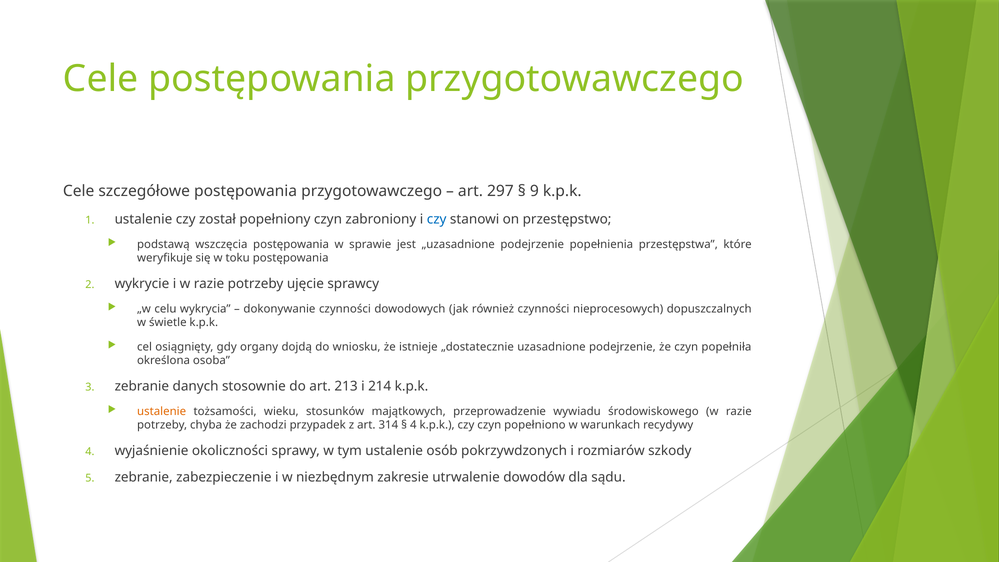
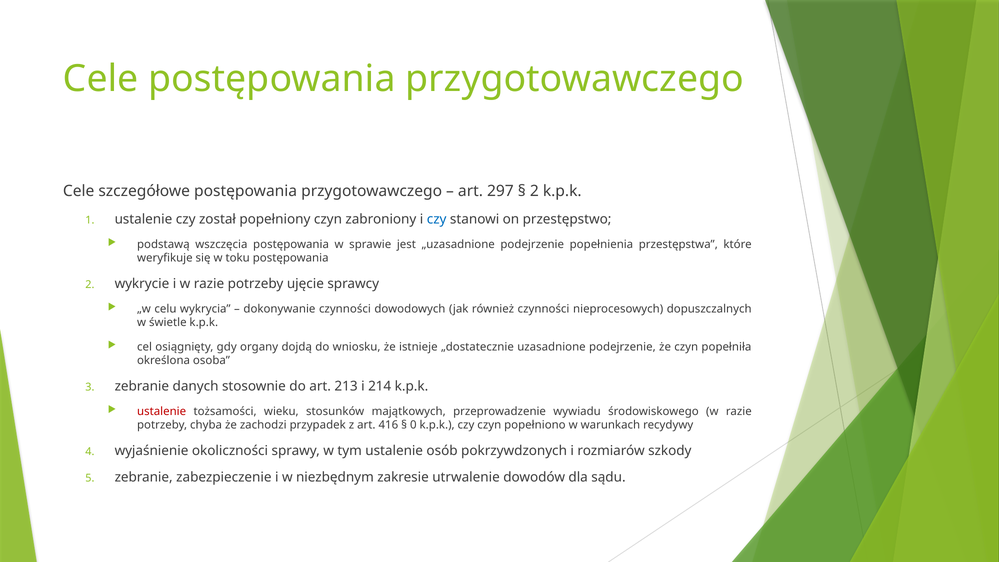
9: 9 -> 2 (534, 191)
ustalenie colour: orange -> red (162, 411)
314: 314 -> 416 (388, 425)
4: 4 -> 0 (413, 425)
